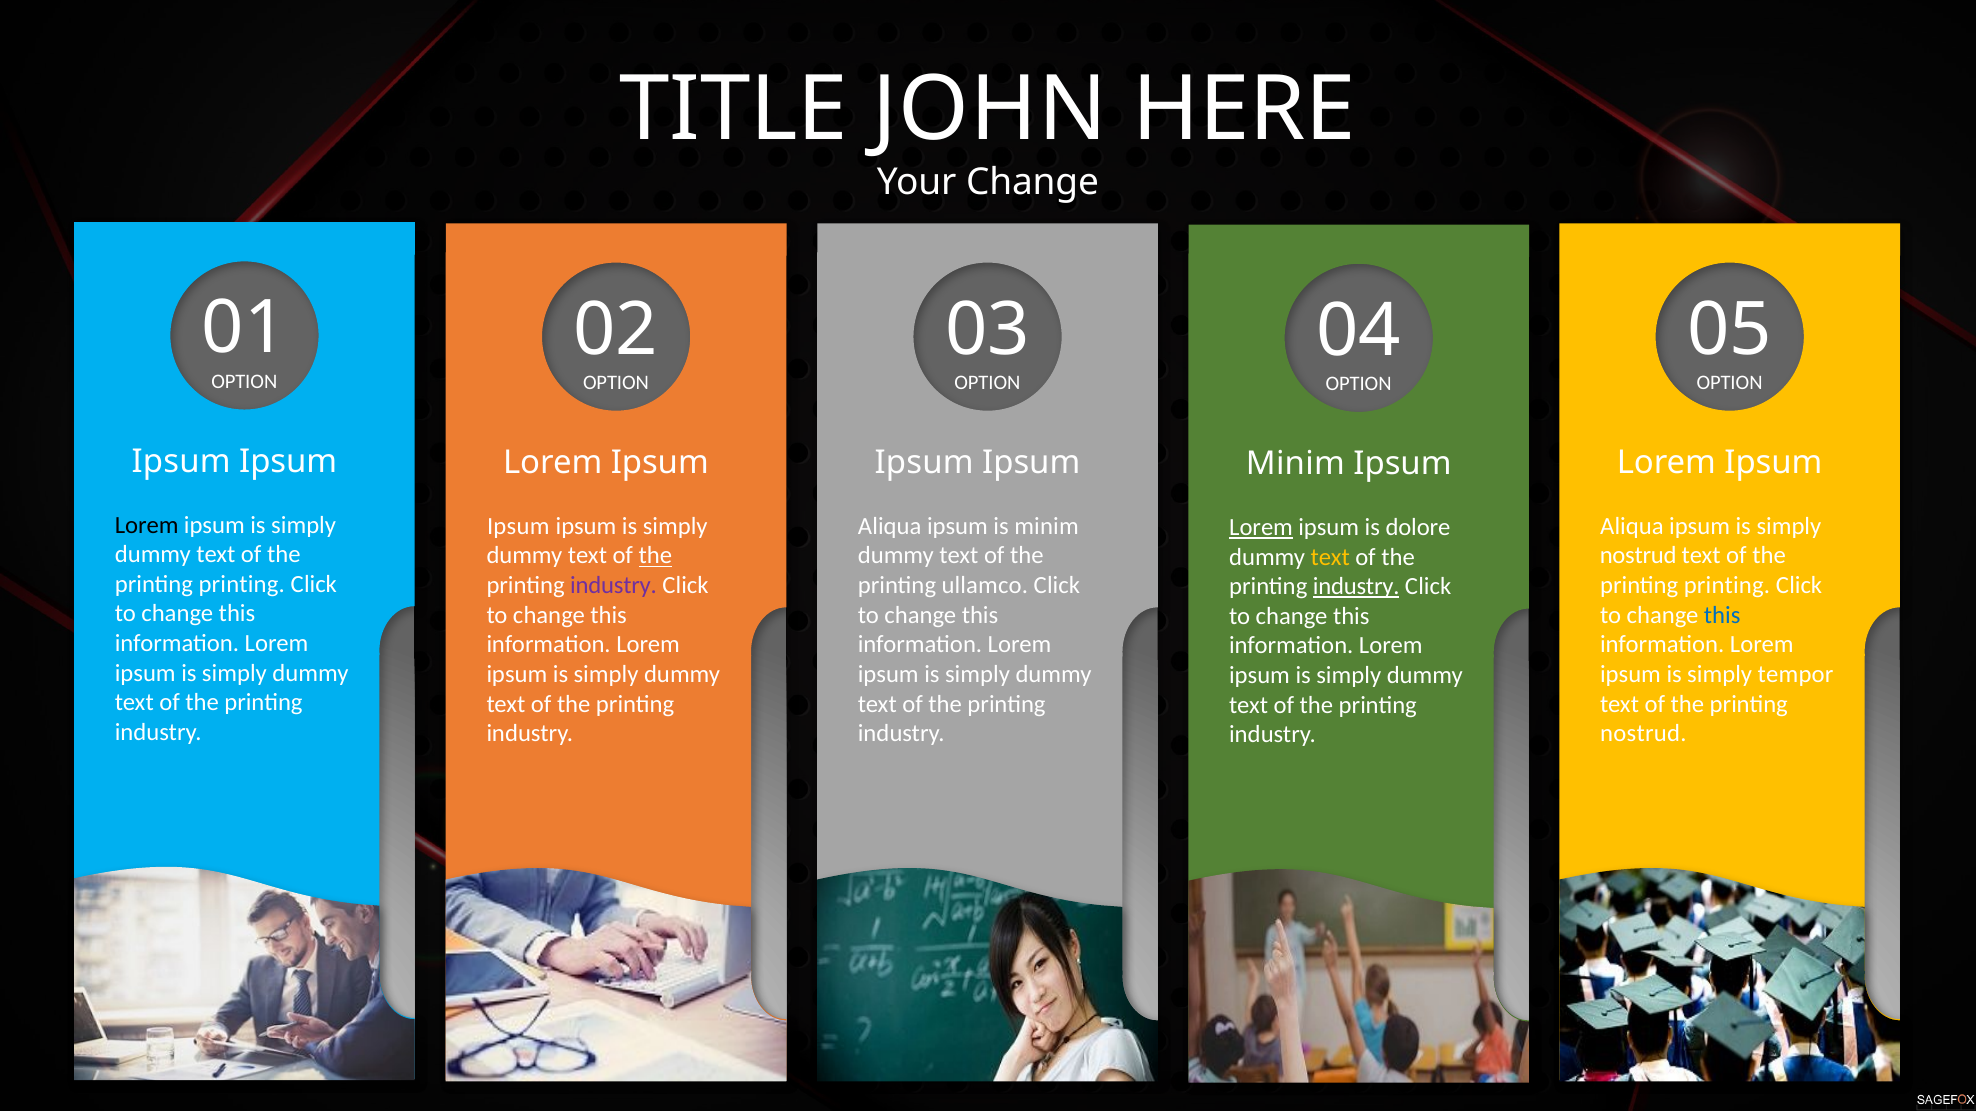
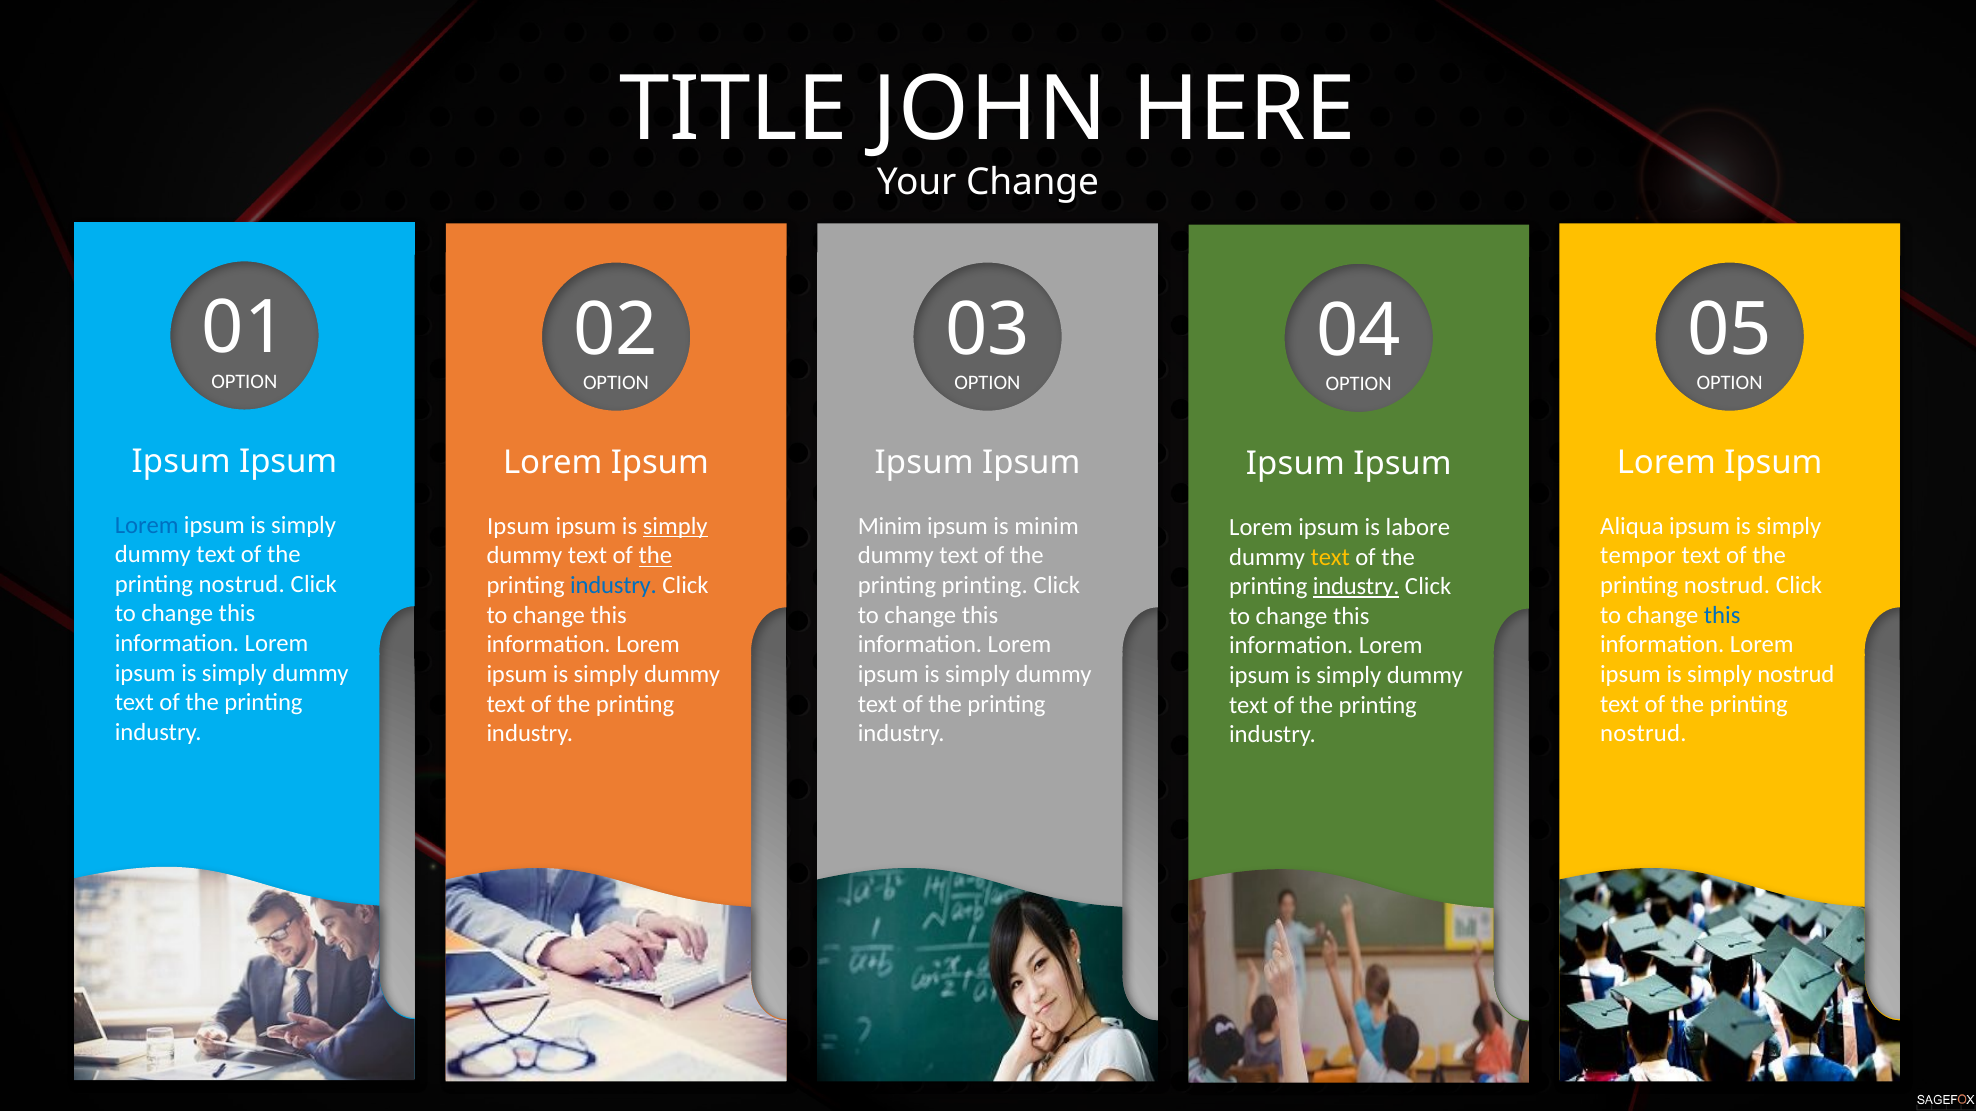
Minim: Minim -> Ipsum (1295, 464)
Lorem colour: black -> blue (147, 525)
simply underline: none -> present (675, 526)
Aliqua: Aliqua -> Minim (890, 526)
Lorem underline: present -> none (1261, 528)
dolore: dolore -> labore (1418, 528)
nostrud: nostrud -> tempor (1638, 556)
printing: printing -> nostrud (242, 584)
industry colour: purple -> blue (614, 586)
printing ullamco: ullamco -> printing (985, 586)
printing: printing -> nostrud (1727, 586)
simply tempor: tempor -> nostrud (1796, 675)
